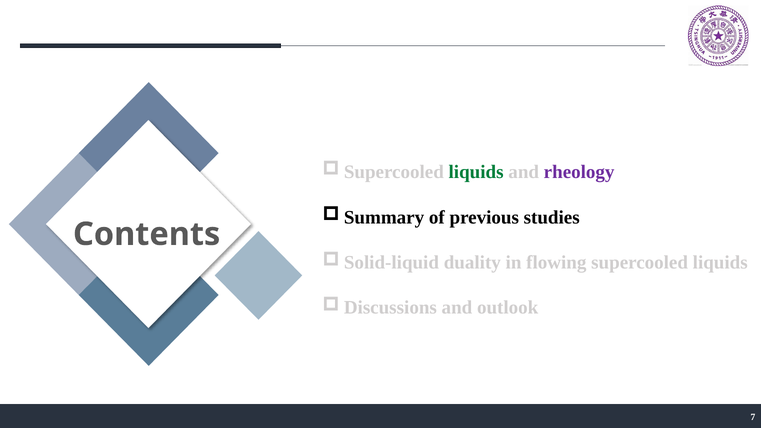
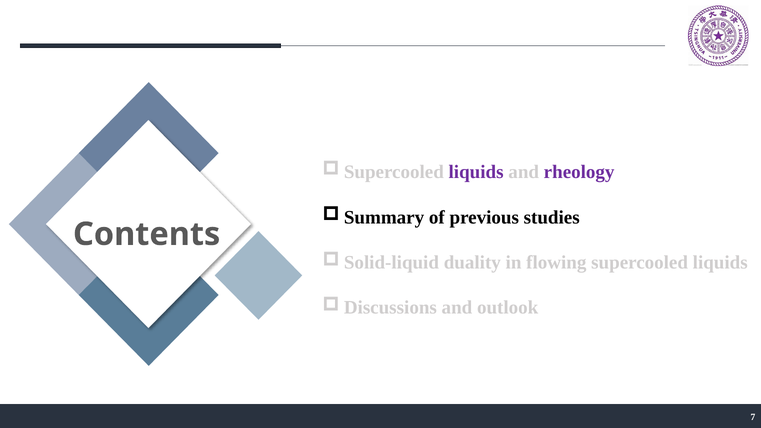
liquids colour: green -> purple (476, 172)
